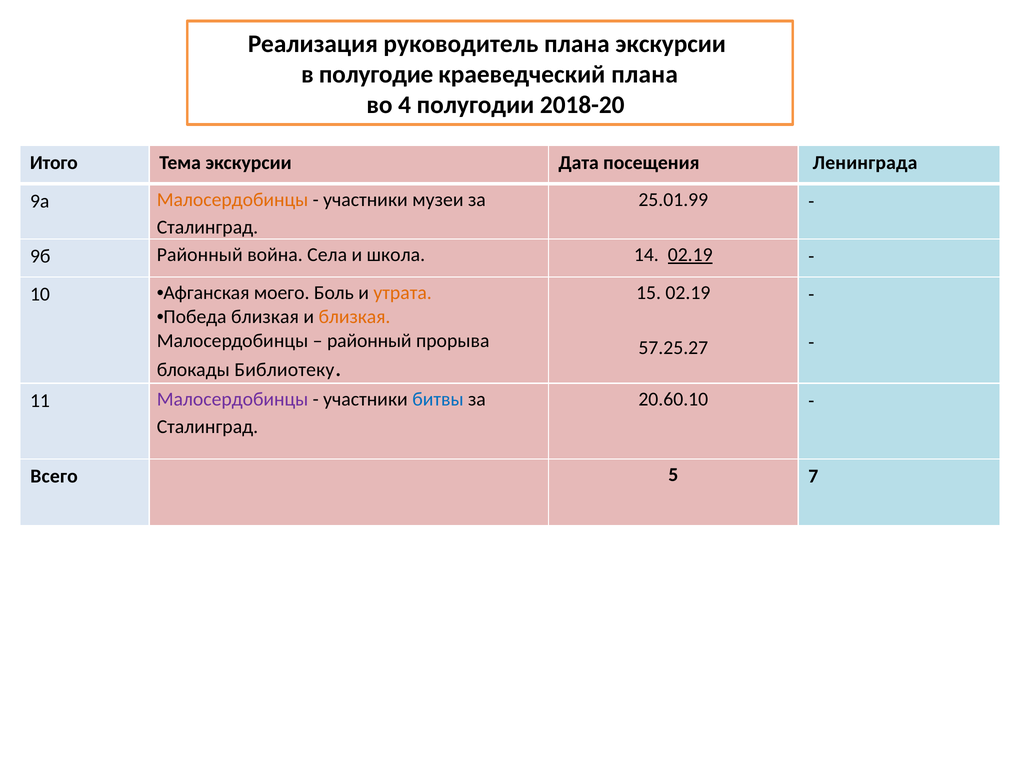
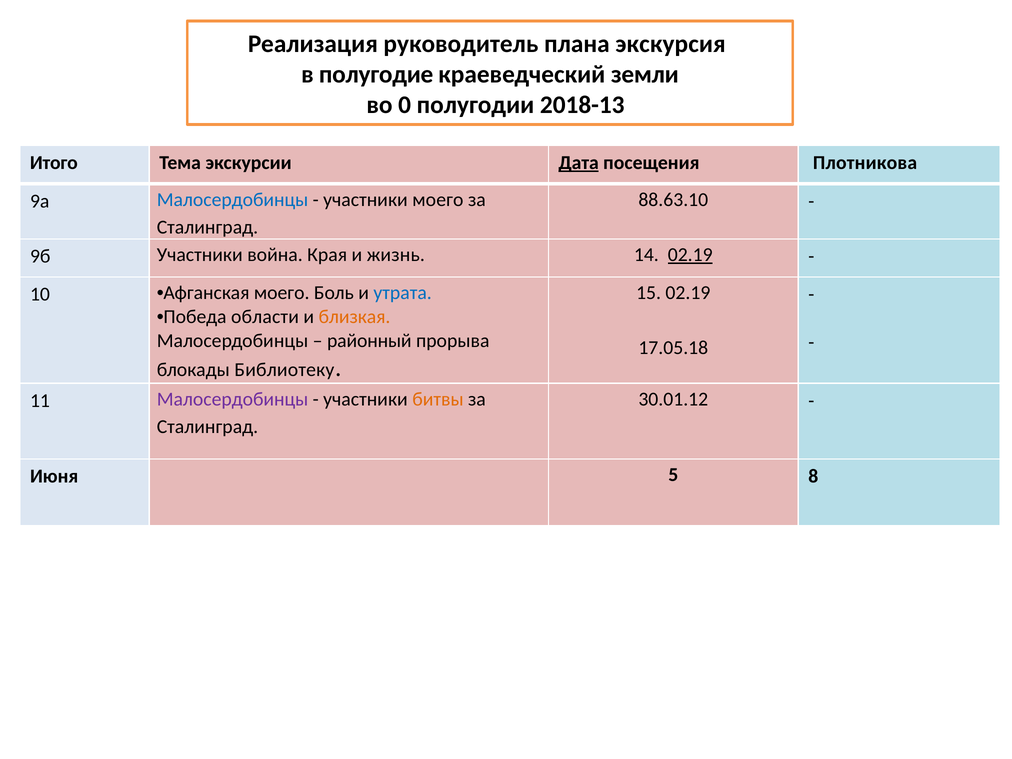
плана экскурсии: экскурсии -> экскурсия (671, 44)
краеведческий плана: плана -> земли (645, 74)
4: 4 -> 0 (405, 105)
2018-20: 2018-20 -> 2018-13 (582, 105)
Дата underline: none -> present (579, 163)
Ленинграда: Ленинграда -> Плотникова (865, 163)
25.01.99: 25.01.99 -> 88.63.10 (673, 200)
Малосердобинцы colour: orange -> blue (233, 200)
участники музеи: музеи -> моего (438, 200)
9б Районный: Районный -> Участники (200, 255)
Села: Села -> Края (327, 255)
школа: школа -> жизнь (396, 255)
утрата colour: orange -> blue (403, 293)
Победа близкая: близкая -> области (265, 317)
57.25.27: 57.25.27 -> 17.05.18 (673, 348)
20.60.10: 20.60.10 -> 30.01.12 (673, 399)
битвы colour: blue -> orange (438, 399)
Всего: Всего -> Июня (54, 476)
7: 7 -> 8 (813, 476)
